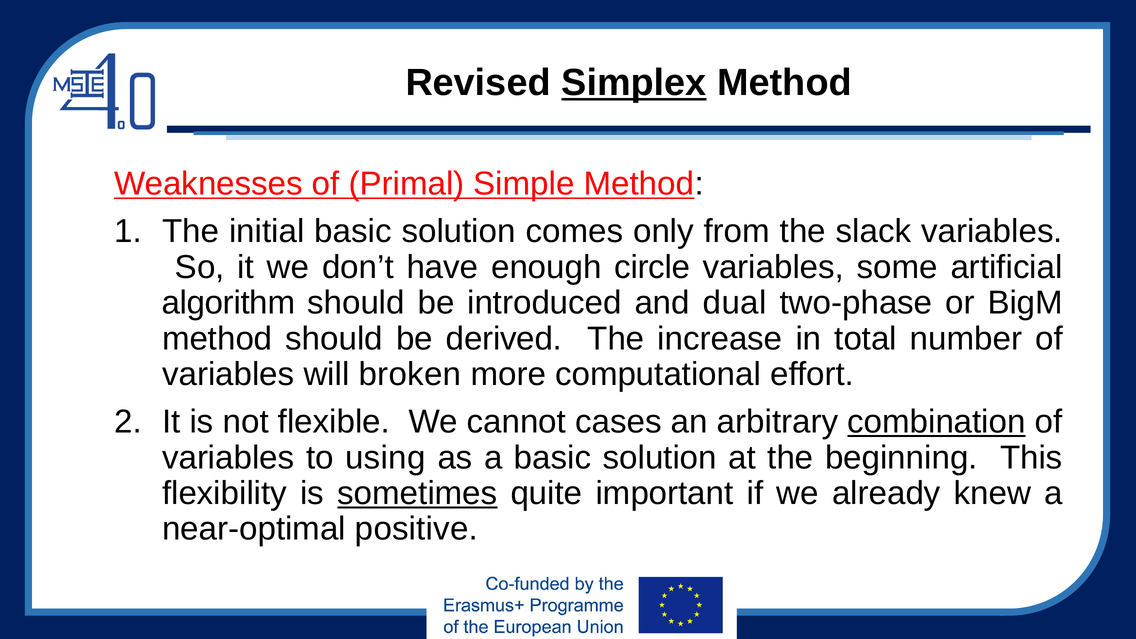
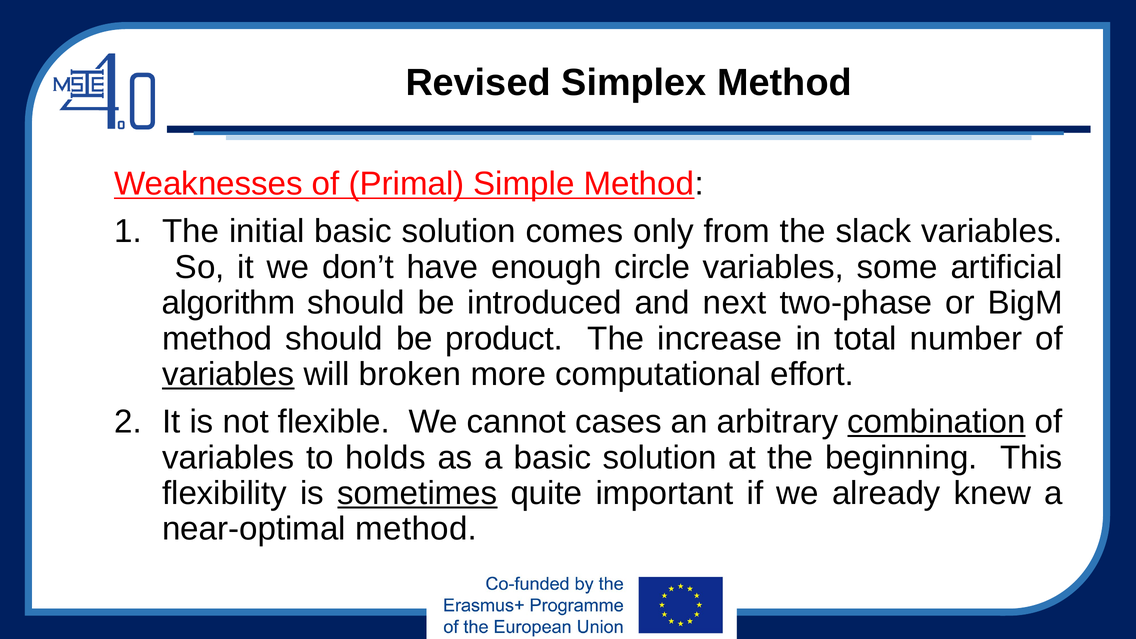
Simplex underline: present -> none (634, 83)
dual: dual -> next (735, 303)
derived: derived -> product (504, 339)
variables underline: none -> present (228, 374)
using: using -> holds (385, 458)
near-optimal positive: positive -> method (416, 529)
